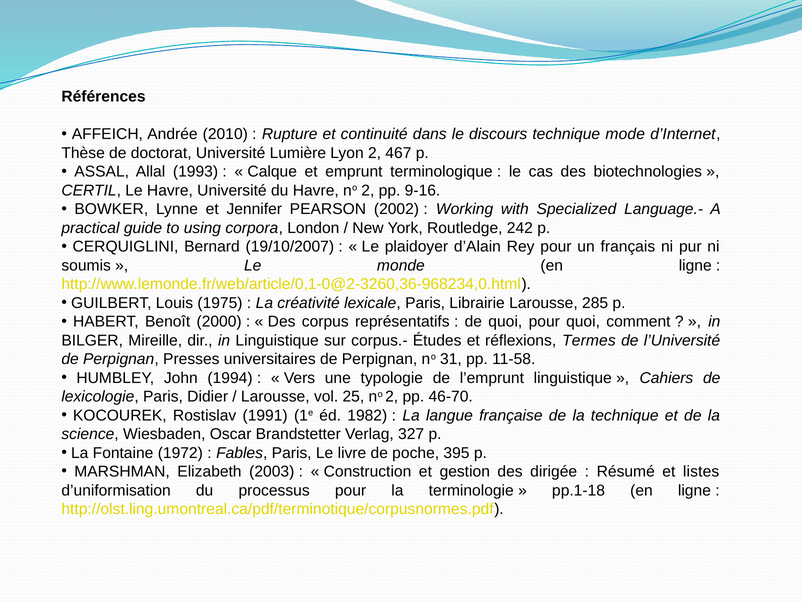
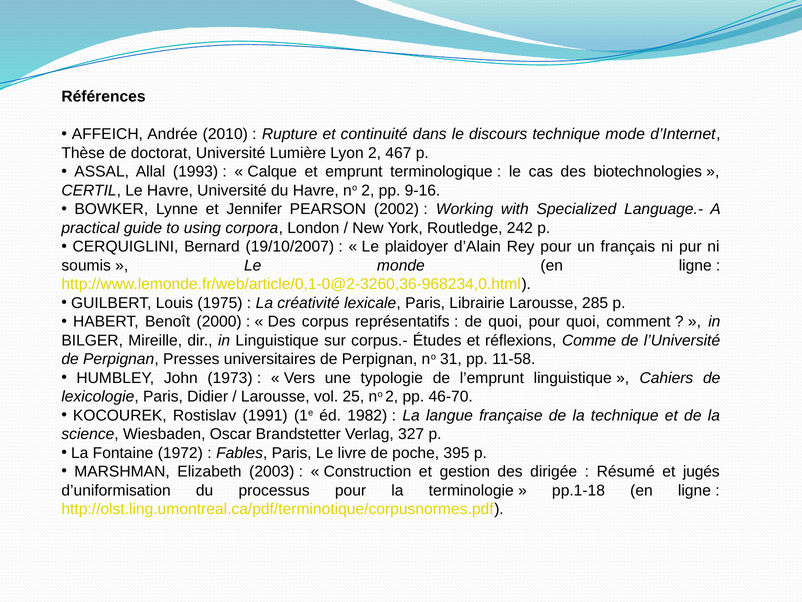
Termes: Termes -> Comme (589, 340)
1994: 1994 -> 1973 (230, 378)
listes: listes -> jugés (701, 471)
